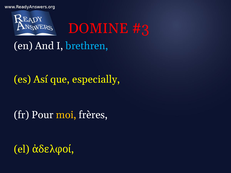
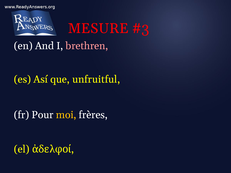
DOMINE: DOMINE -> MESURE (98, 29)
brethren colour: light blue -> pink (87, 46)
especially: especially -> unfruitful (96, 79)
